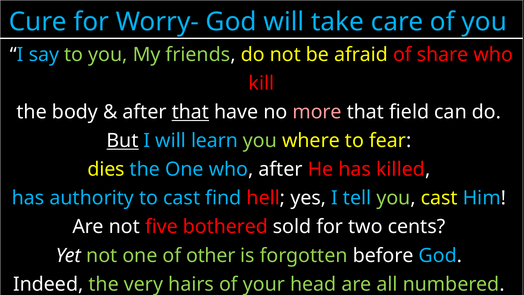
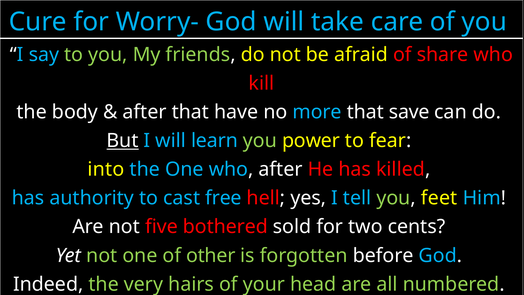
that underline: present -> none (190, 112)
more colour: pink -> light blue (317, 112)
field: field -> save (409, 112)
where: where -> power (311, 141)
dies: dies -> into (106, 169)
find: find -> free (223, 198)
you cast: cast -> feet (439, 198)
